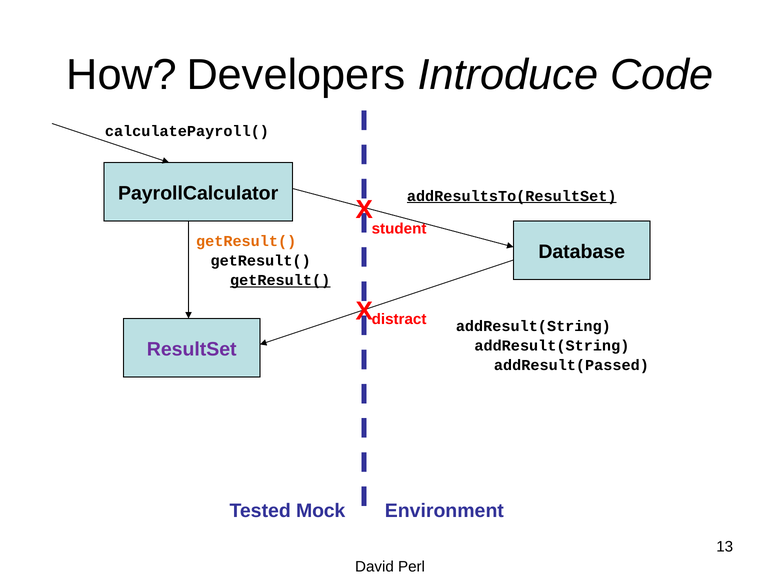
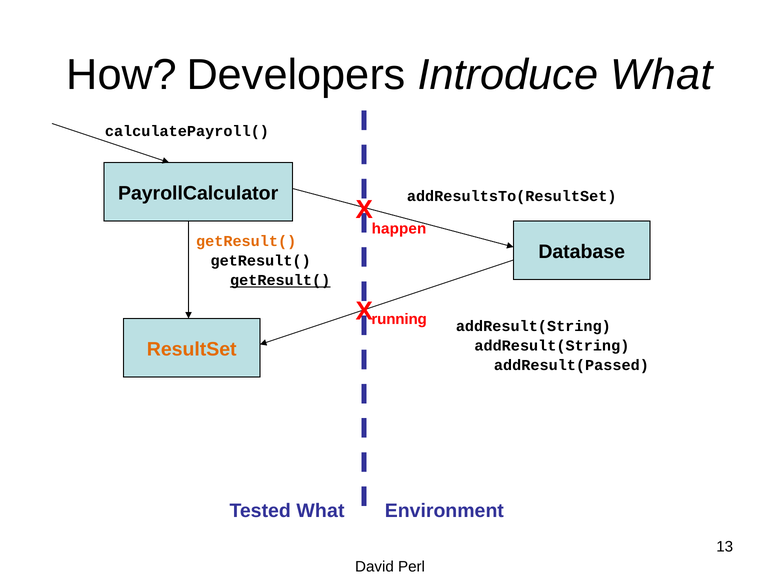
Introduce Code: Code -> What (662, 75)
addResultsTo(ResultSet underline: present -> none (512, 196)
student: student -> happen (399, 229)
distract: distract -> running (399, 319)
ResultSet colour: purple -> orange (192, 349)
Tested Mock: Mock -> What (321, 511)
